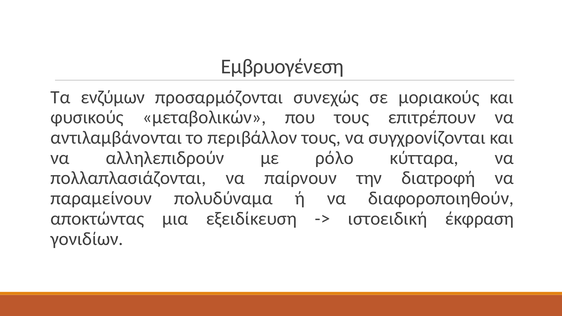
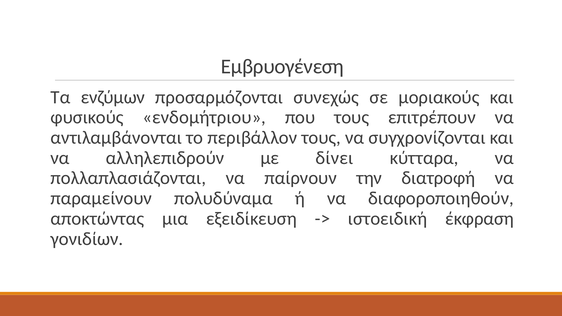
μεταβολικών: μεταβολικών -> ενδομήτριου (204, 117)
ρόλο: ρόλο -> δίνει (334, 158)
